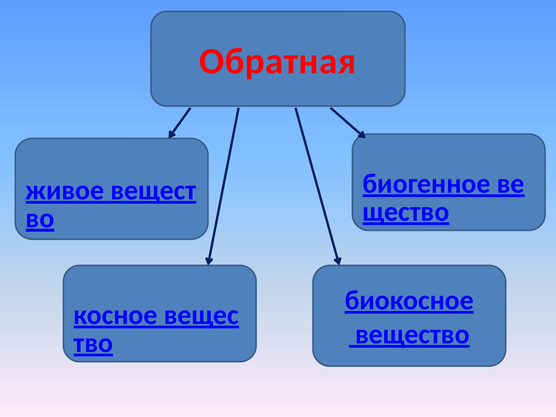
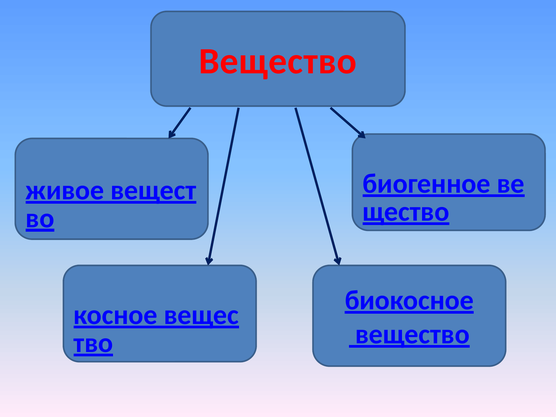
Обратная: Обратная -> Вещество (278, 61)
